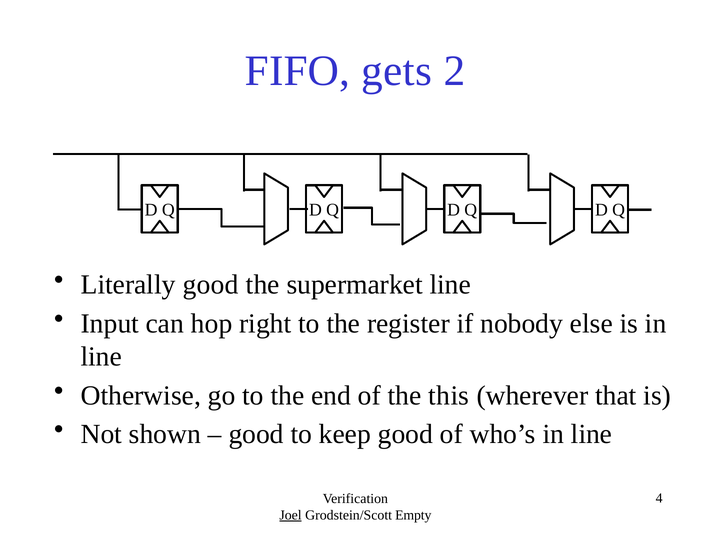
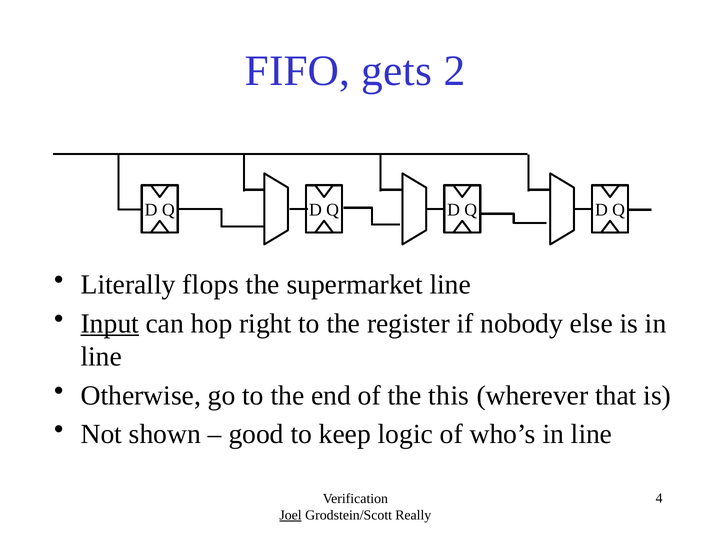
Literally good: good -> flops (211, 285)
Input underline: none -> present (110, 324)
keep good: good -> logic (405, 434)
Empty: Empty -> Really (413, 515)
